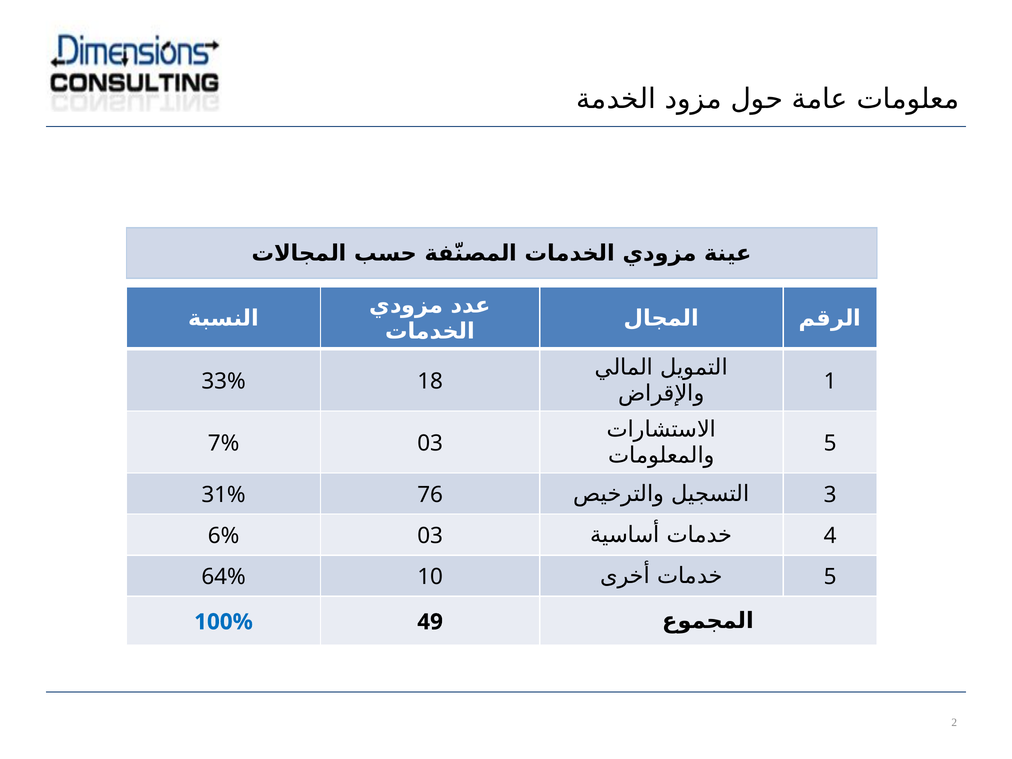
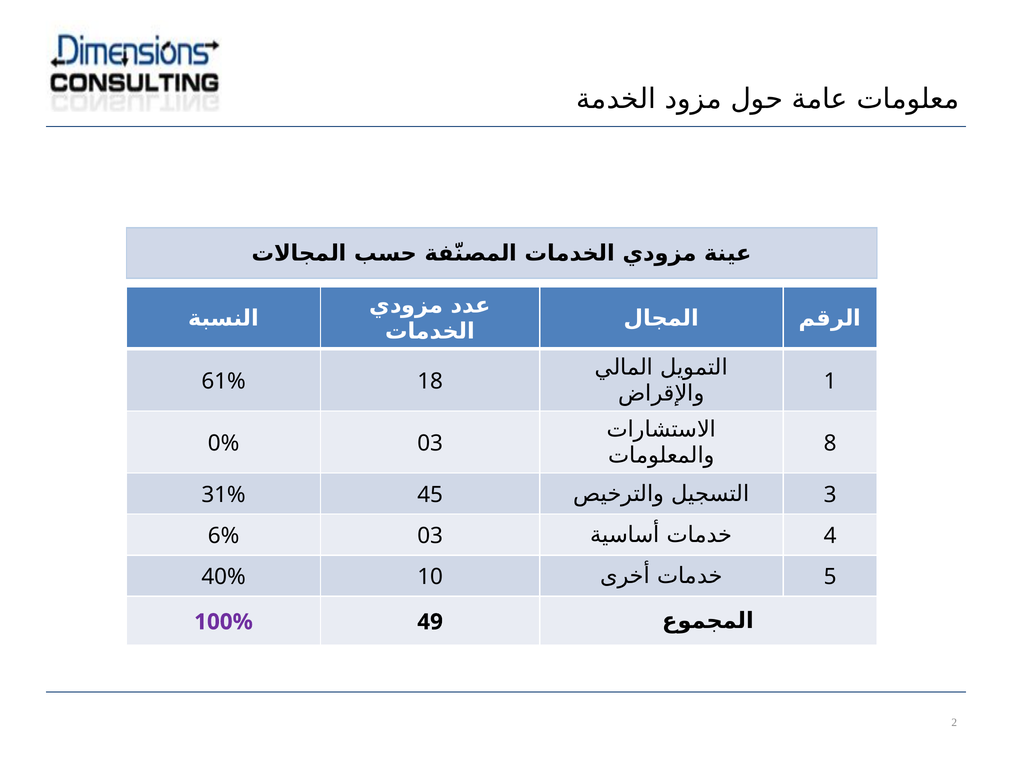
33%: 33% -> 61% (224, 381)
7%: 7% -> 0% (224, 443)
5: 5 -> 8 (830, 443)
76: 76 -> 45 (430, 495)
64%: 64% -> 40% (224, 577)
100% colour: blue -> purple (224, 622)
